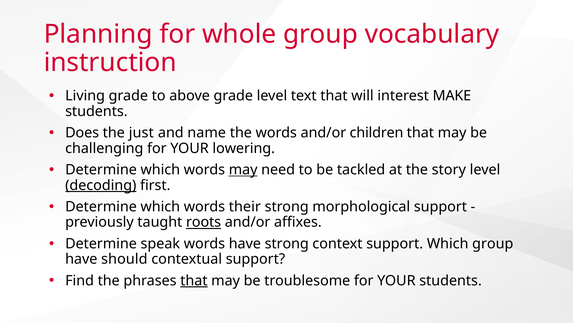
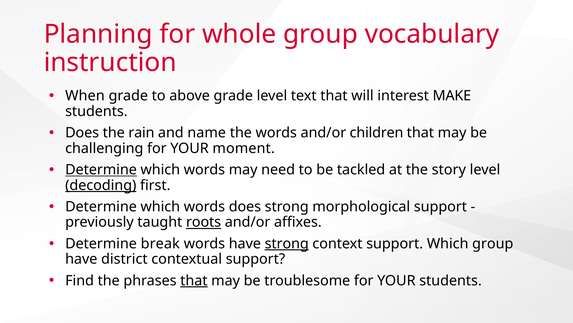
Living: Living -> When (85, 96)
just: just -> rain (141, 133)
lowering: lowering -> moment (244, 148)
Determine underline: none -> present (101, 169)
may underline: present -> none (243, 169)
words their: their -> does (245, 206)
speak: speak -> break (160, 243)
strong underline: none -> present (287, 243)
should: should -> district (124, 259)
